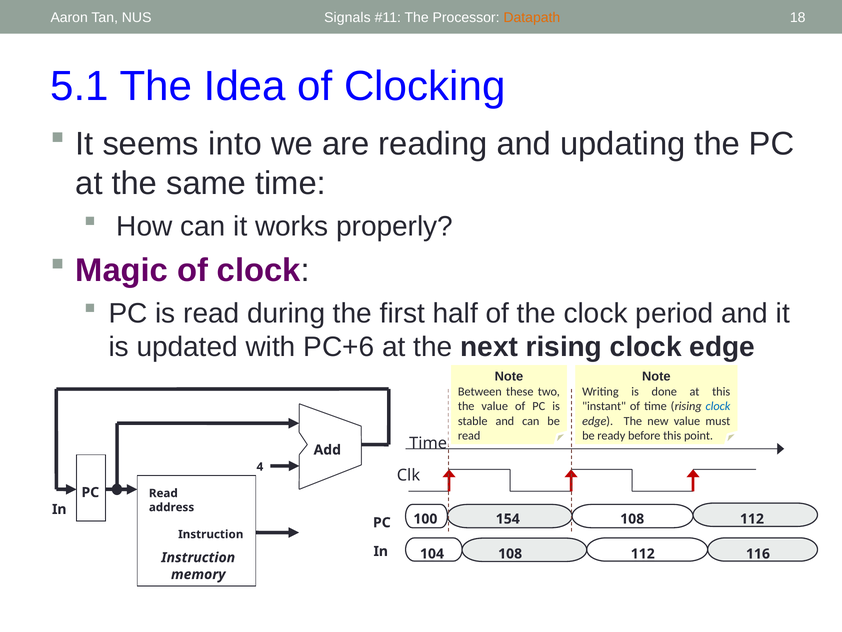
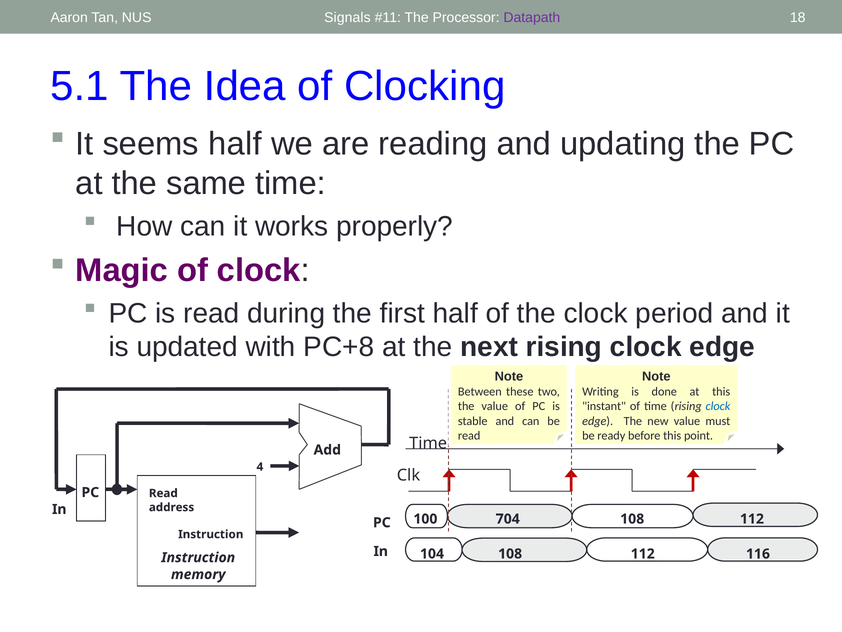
Datapath colour: orange -> purple (532, 18)
seems into: into -> half (235, 144)
PC+6: PC+6 -> PC+8 (339, 347)
154: 154 -> 704 (508, 519)
